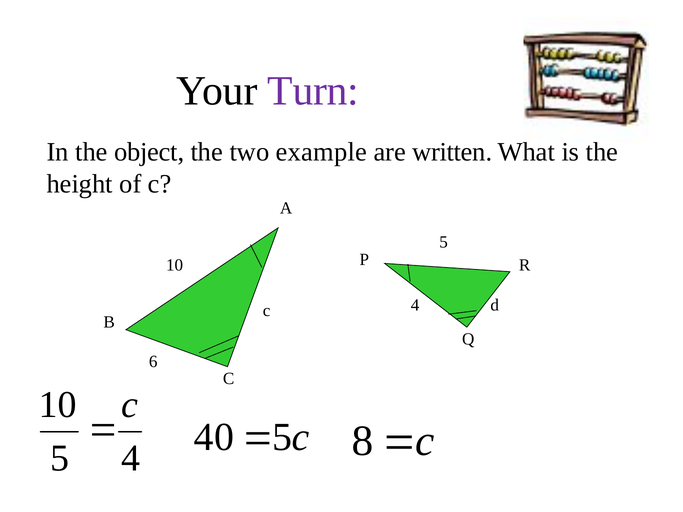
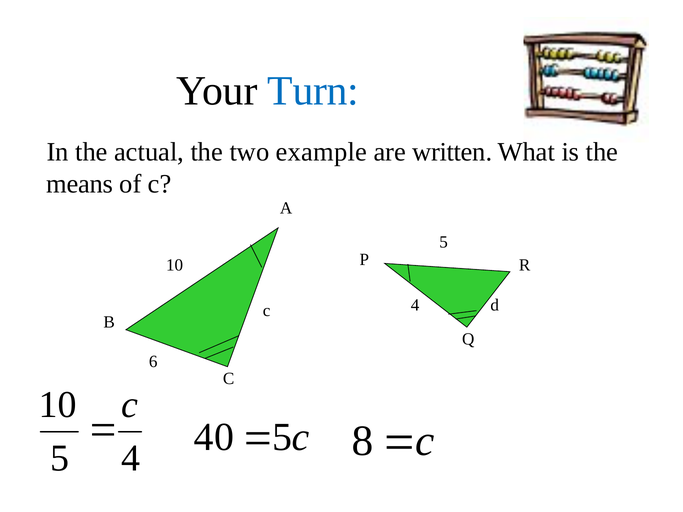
Turn colour: purple -> blue (313, 91)
object: object -> actual (149, 152)
height: height -> means (80, 184)
